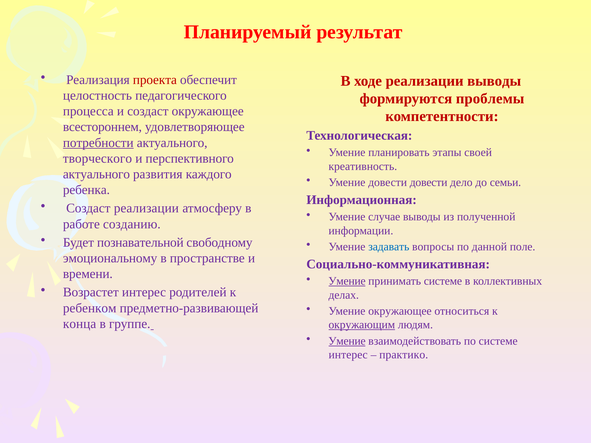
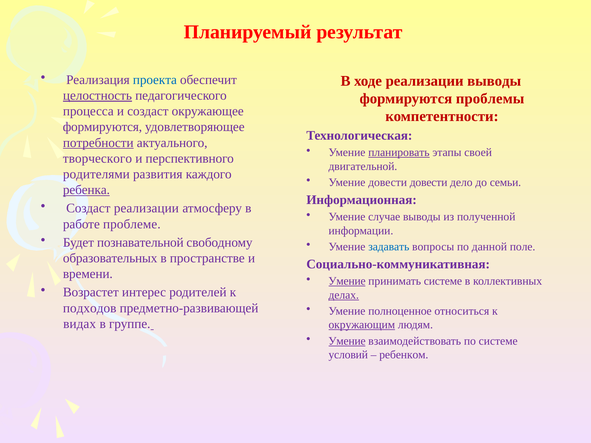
проекта colour: red -> blue (155, 80)
целостность underline: none -> present (97, 96)
всестороннем: всестороннем -> формируются (102, 127)
планировать underline: none -> present (399, 153)
креативность: креативность -> двигательной (363, 166)
актуального: актуального -> родителями (96, 174)
ребенка underline: none -> present (86, 190)
созданию: созданию -> проблеме (132, 224)
эмоциональному: эмоциональному -> образовательных (110, 258)
делах underline: none -> present (344, 295)
ребенком: ребенком -> подходов (90, 308)
Умение окружающее: окружающее -> полноценное (400, 311)
конца: конца -> видах (80, 324)
интерес: интерес -> условий (348, 355)
практико: практико -> ребенком (404, 355)
